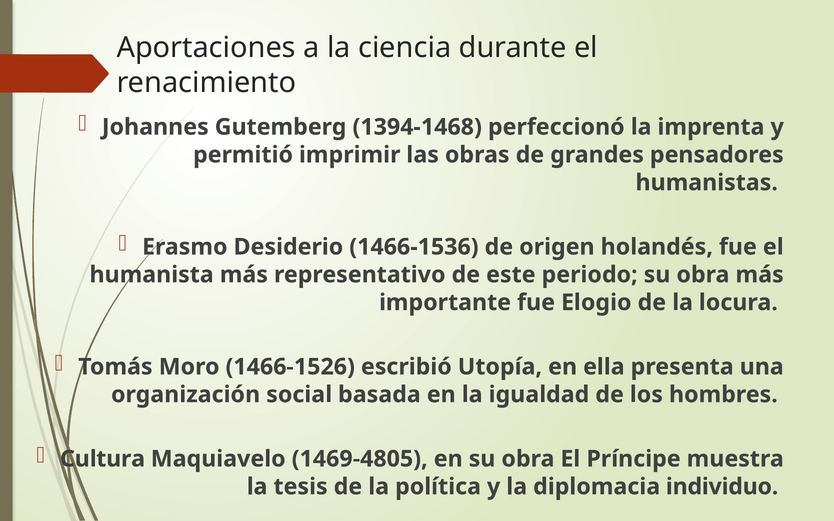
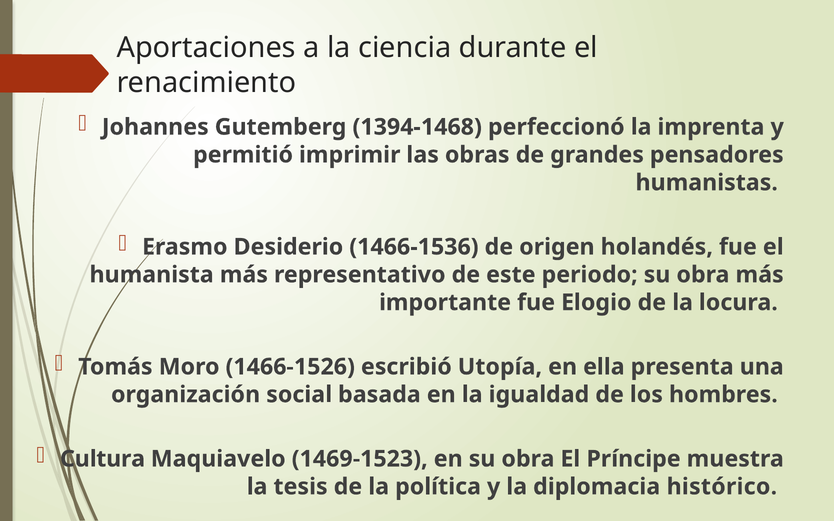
1469-4805: 1469-4805 -> 1469-1523 (360, 459)
individuo: individuo -> histórico (722, 487)
